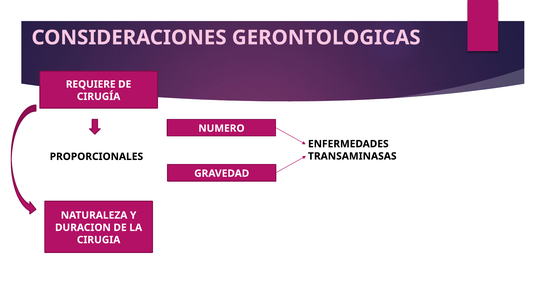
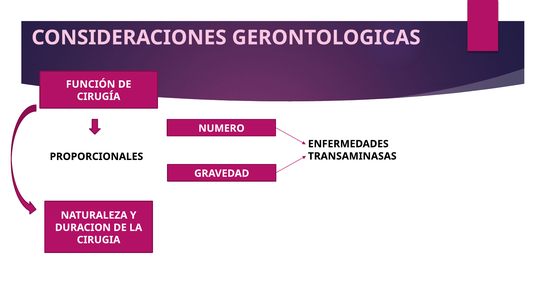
REQUIERE: REQUIERE -> FUNCIÓN (91, 84)
